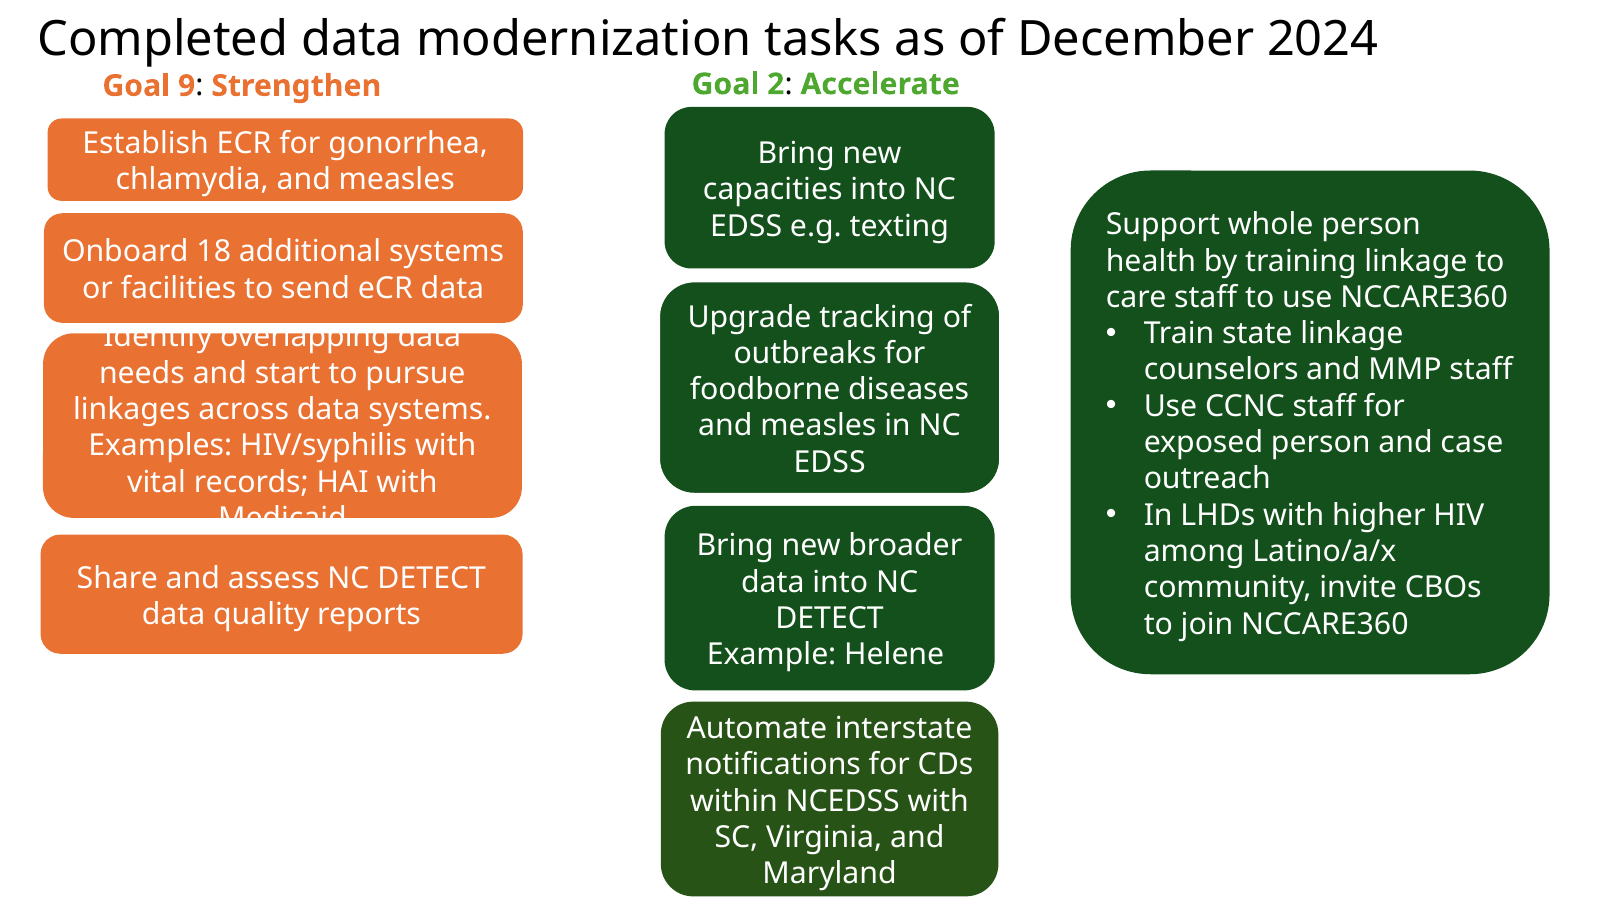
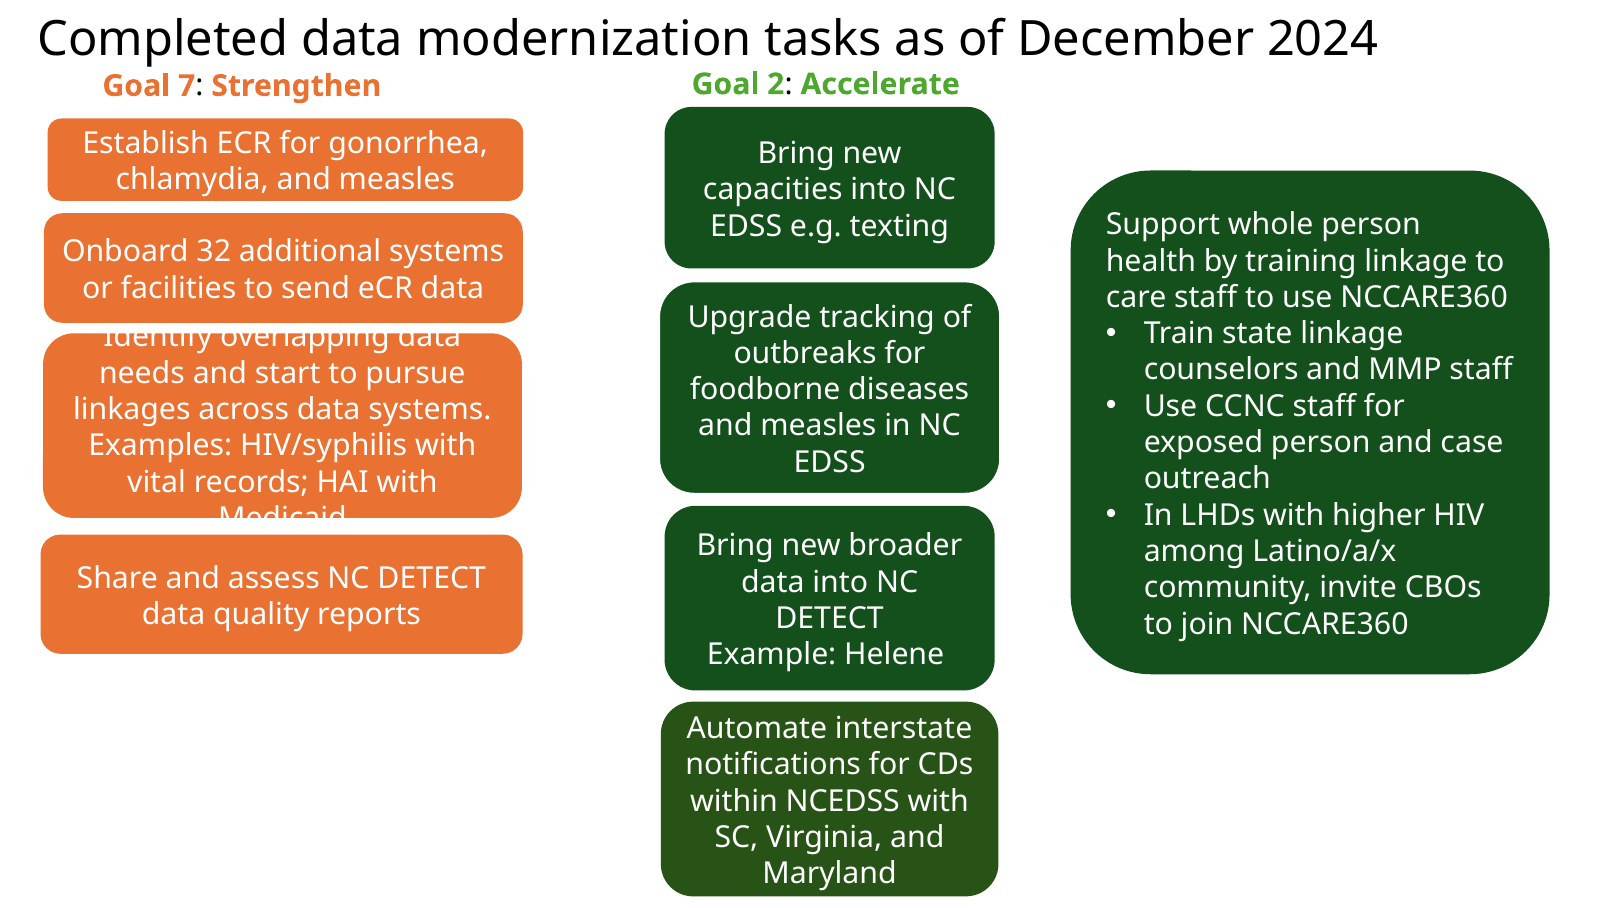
9: 9 -> 7 (187, 86)
18: 18 -> 32 (214, 252)
